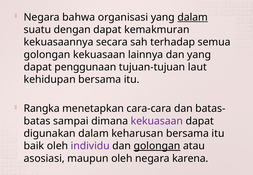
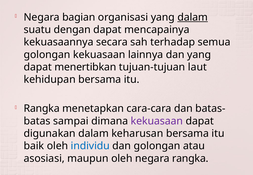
bahwa: bahwa -> bagian (79, 17)
kemakmuran: kemakmuran -> mencapainya (157, 30)
penggunaan: penggunaan -> menertibkan (85, 67)
individu colour: purple -> blue (90, 146)
golongan underline: present -> none (157, 146)
negara karena: karena -> rangka (190, 159)
